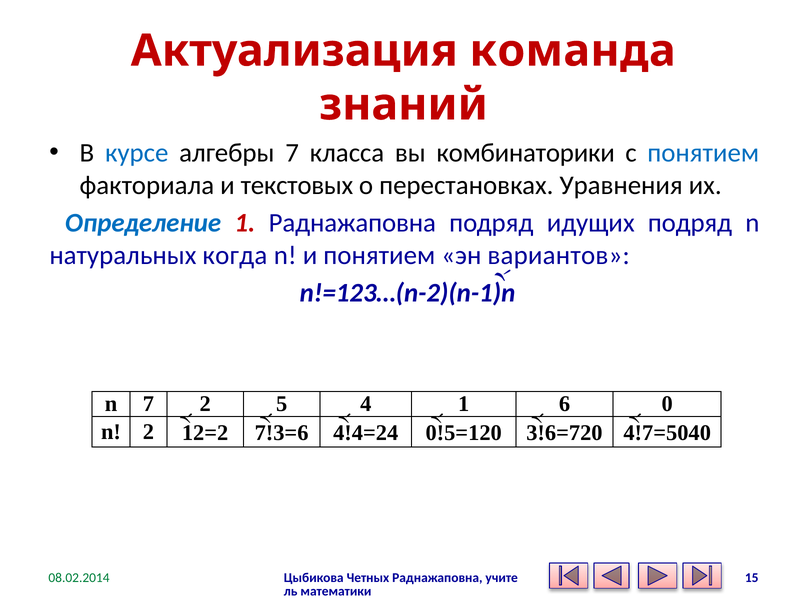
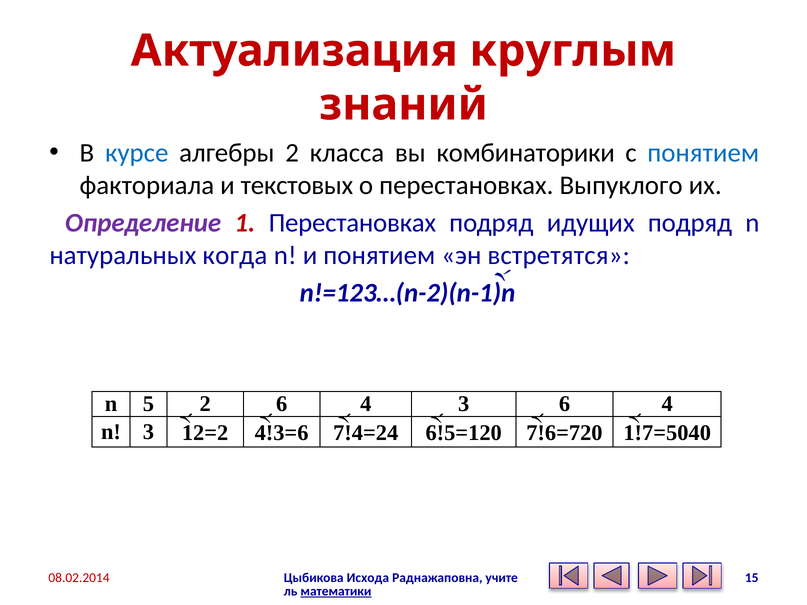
команда: команда -> круглым (573, 51)
алгебры 7: 7 -> 2 (292, 153)
Уравнения: Уравнения -> Выпуклого (621, 185)
Определение colour: blue -> purple (143, 223)
1 Раднажаповна: Раднажаповна -> Перестановках (352, 223)
вариантов: вариантов -> встретятся (559, 255)
n 7: 7 -> 5 (148, 404)
2 5: 5 -> 6 (282, 404)
4 1: 1 -> 3 (464, 404)
0: 0 -> 4 (667, 404)
n 2: 2 -> 3 (148, 432)
7: 7 -> 4 (264, 433)
4: 4 -> 7 (343, 433)
0: 0 -> 6 (435, 433)
3: 3 -> 7 (536, 433)
4: 4 -> 1 (633, 433)
Четных: Четных -> Исхода (368, 578)
08.02.2014 colour: green -> red (79, 578)
математики underline: none -> present (336, 591)
